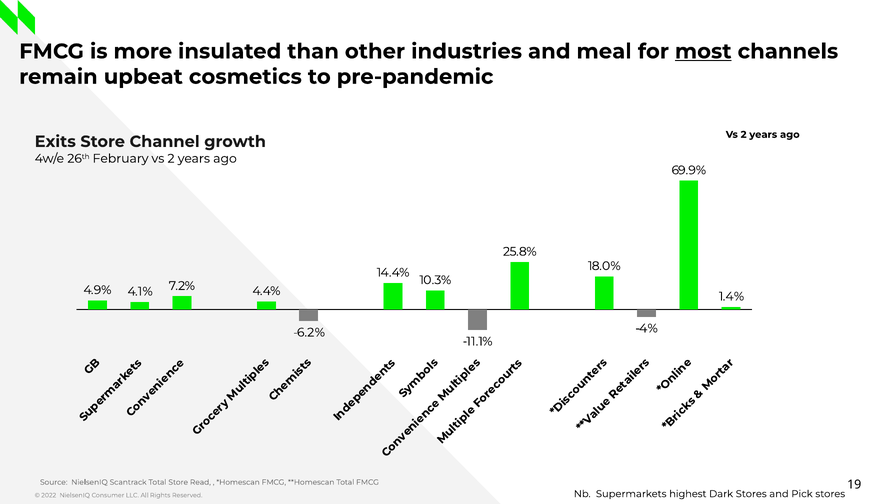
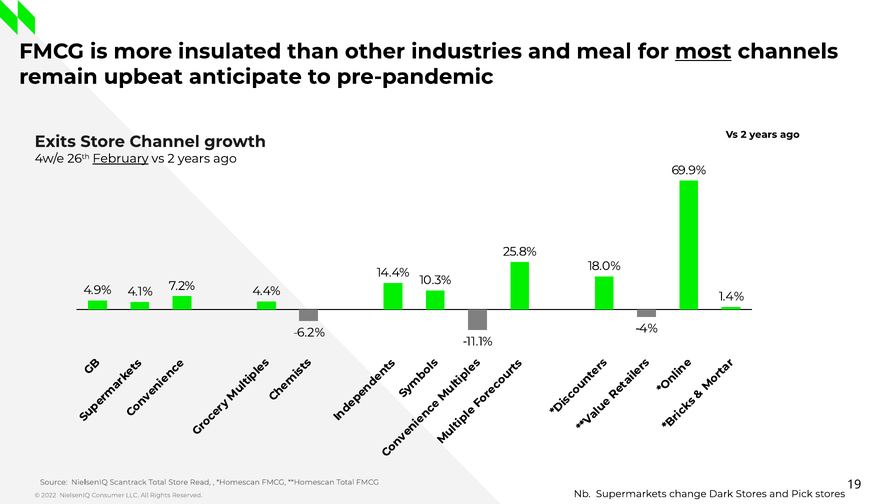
cosmetics: cosmetics -> anticipate (245, 77)
February underline: none -> present (120, 159)
highest: highest -> change (688, 494)
